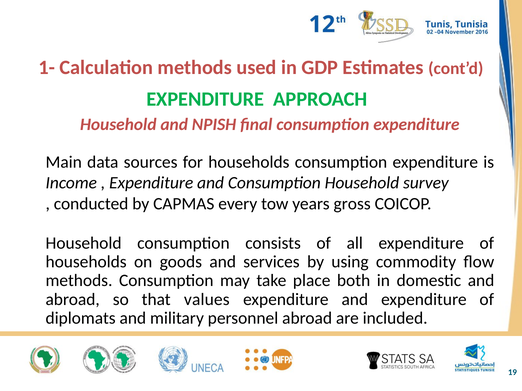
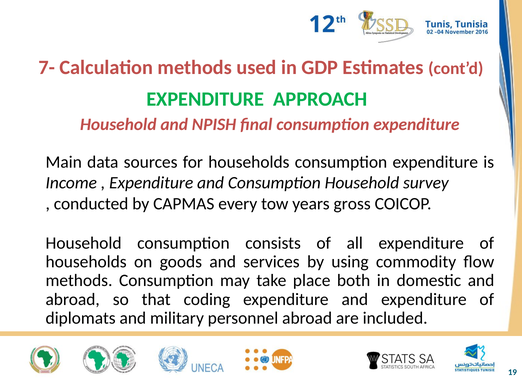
1-: 1- -> 7- (47, 68)
values: values -> coding (207, 300)
